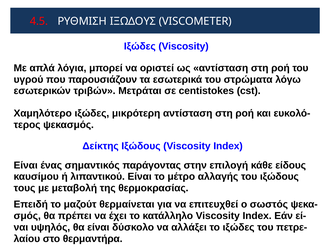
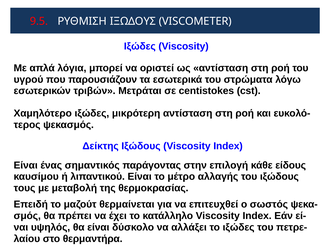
4.5: 4.5 -> 9.5 (39, 21)
